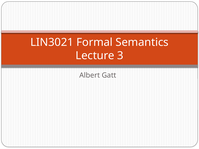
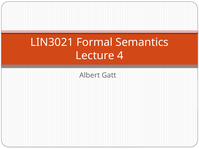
3: 3 -> 4 (120, 56)
